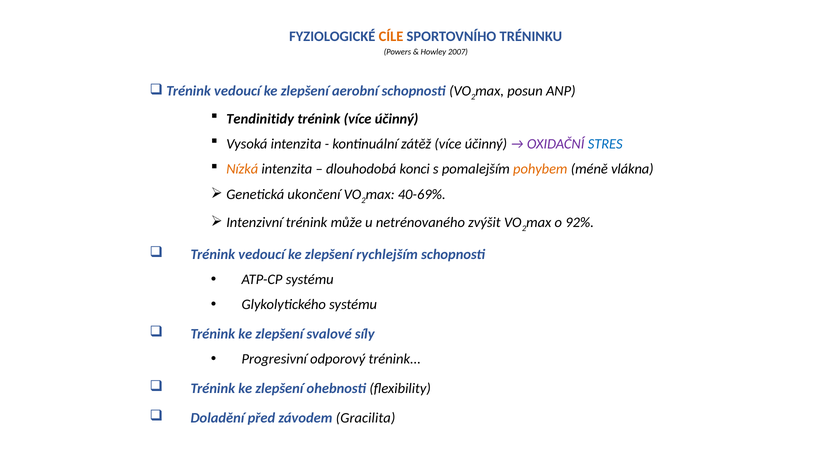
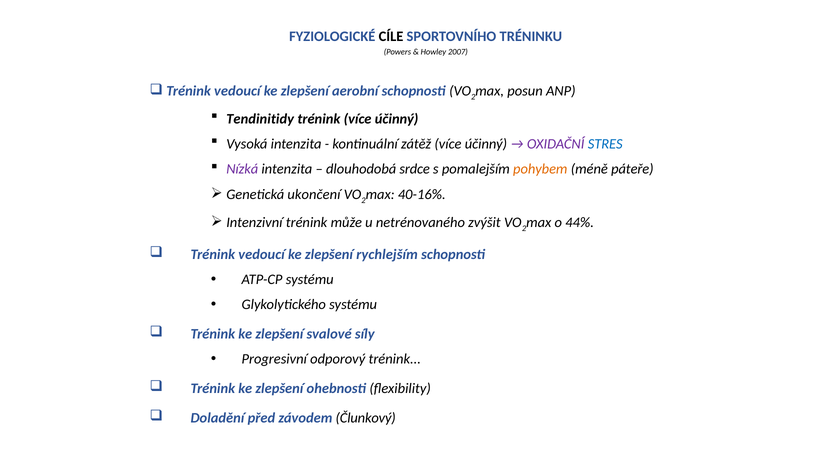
CÍLE colour: orange -> black (391, 37)
Nízká colour: orange -> purple (242, 169)
konci: konci -> srdce (415, 169)
vlákna: vlákna -> páteře (632, 169)
40-69%: 40-69% -> 40-16% (422, 194)
92%: 92% -> 44% (580, 222)
Gracilita: Gracilita -> Člunkový (366, 418)
